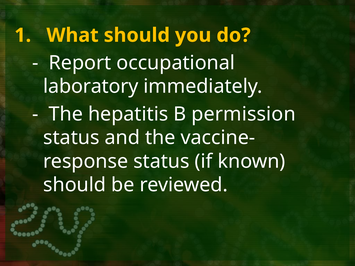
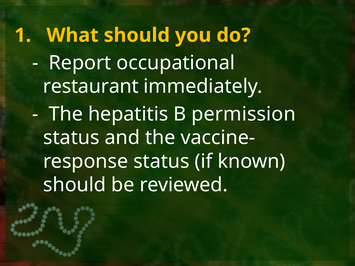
laboratory: laboratory -> restaurant (91, 87)
